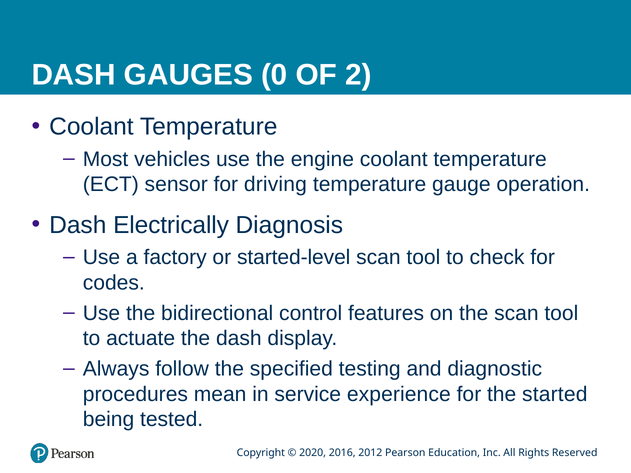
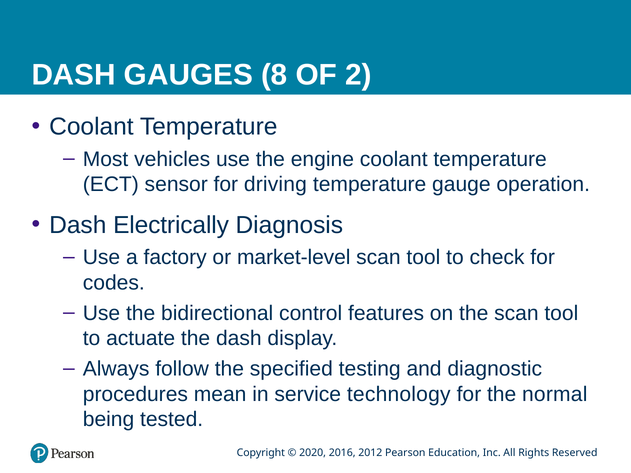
0: 0 -> 8 (274, 75)
started-level: started-level -> market-level (294, 258)
experience: experience -> technology (399, 394)
started: started -> normal (555, 394)
